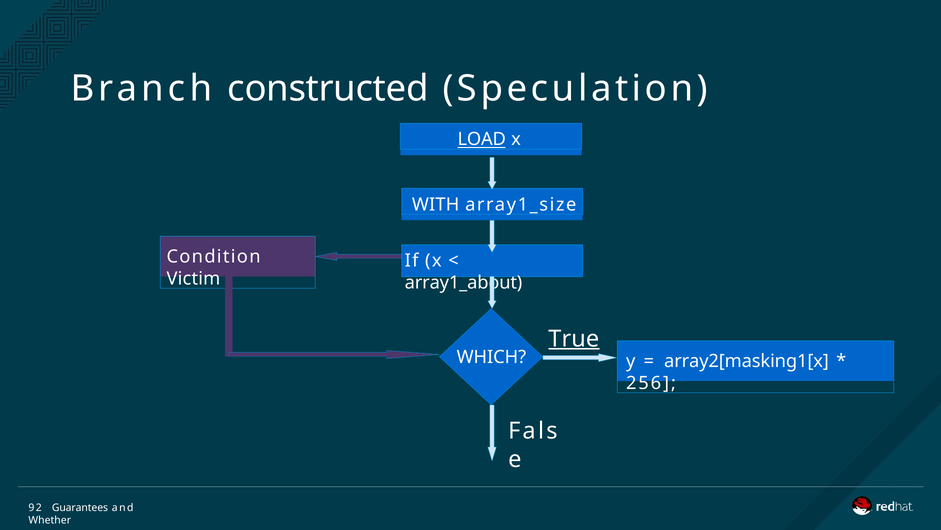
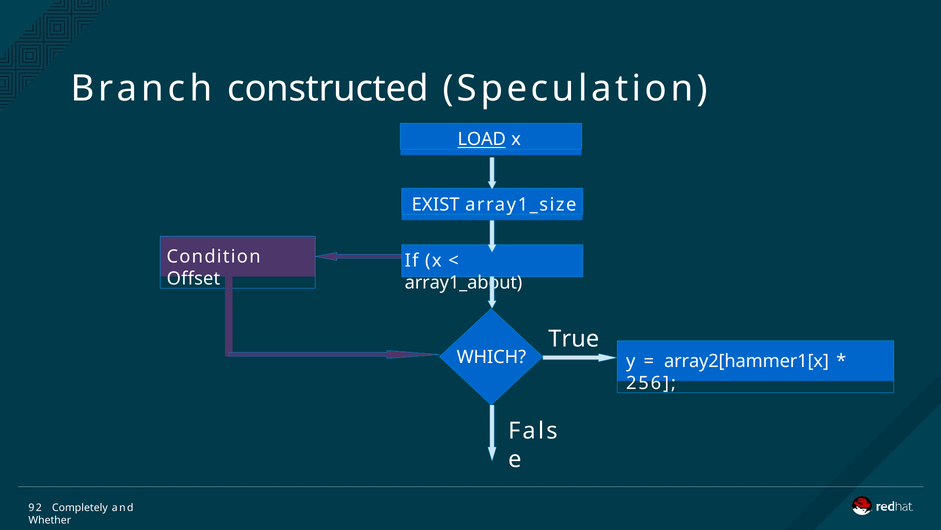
WITH: WITH -> EXIST (436, 205)
Victim: Victim -> Offset (193, 279)
True underline: present -> none (574, 339)
array2[masking1[x: array2[masking1[x -> array2[hammer1[x (747, 361)
Guarantees: Guarantees -> Completely (80, 508)
